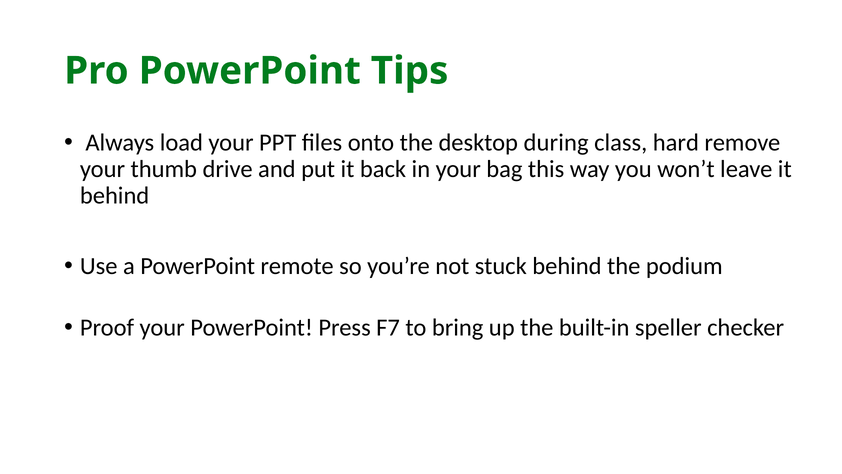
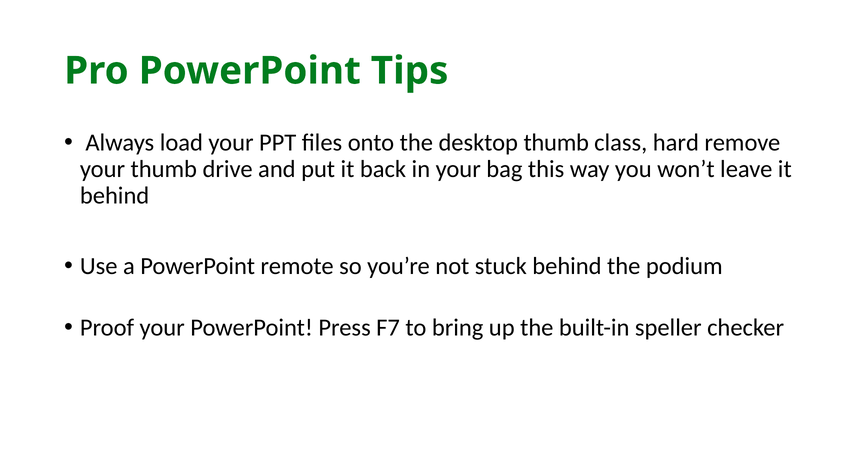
desktop during: during -> thumb (556, 142)
